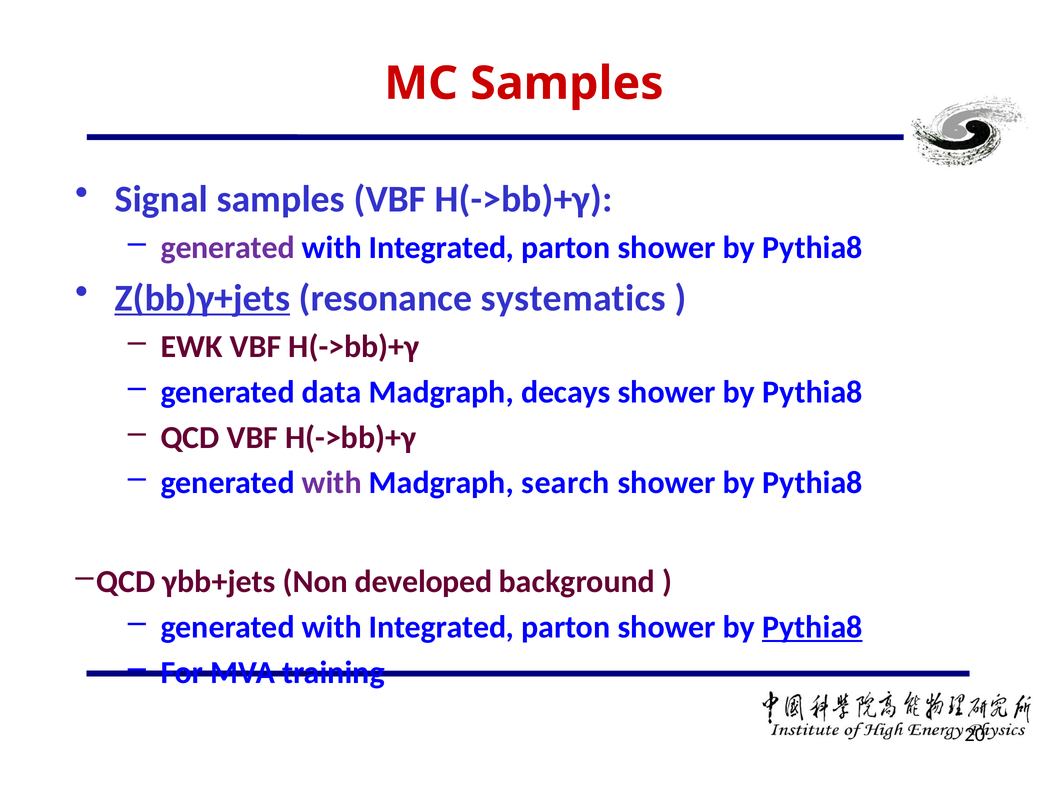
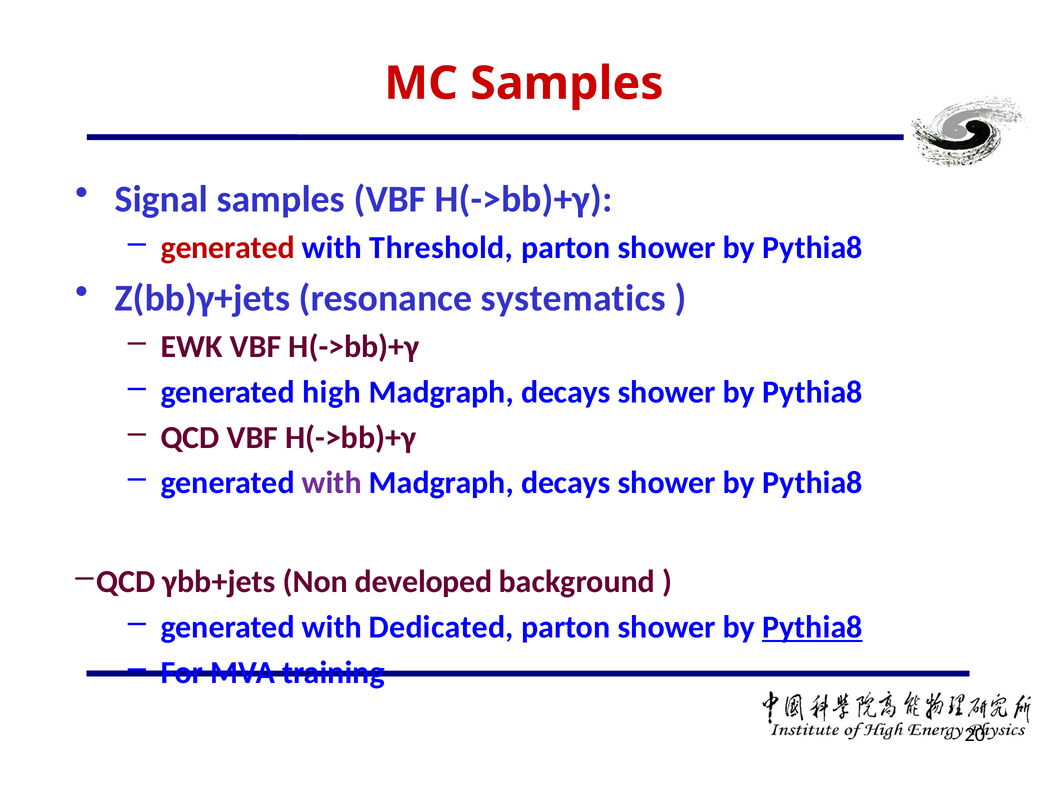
generated colour: purple -> red (228, 248)
Integrated: Integrated -> Threshold (441, 248)
Z(bb)γ+jets underline: present -> none (202, 298)
data: data -> high (332, 392)
search: search -> decays (566, 483)
Integrated: Integrated -> Dedicated (441, 627)
